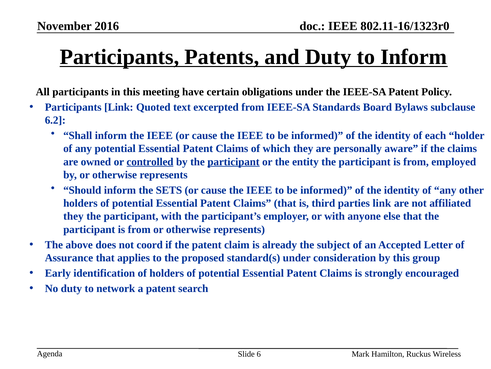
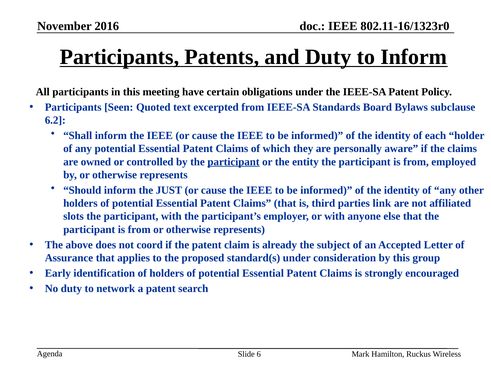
Participants Link: Link -> Seen (119, 107)
controlled underline: present -> none (150, 161)
SETS: SETS -> JUST (169, 190)
they: they -> slots (74, 216)
